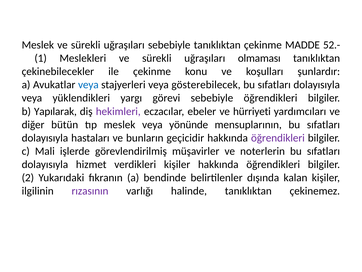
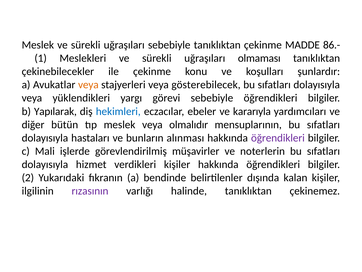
52.-: 52.- -> 86.- (332, 45)
veya colour: blue -> orange (88, 85)
hekimleri colour: purple -> blue (118, 111)
hürriyeti: hürriyeti -> kararıyla (252, 111)
yönünde: yönünde -> olmalıdır (189, 124)
geçicidir: geçicidir -> alınması (185, 138)
